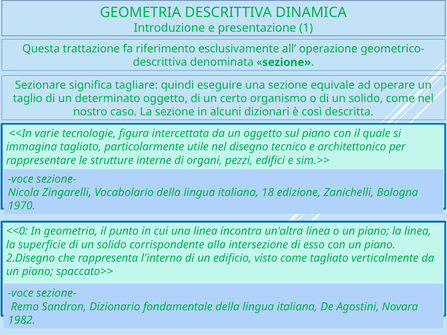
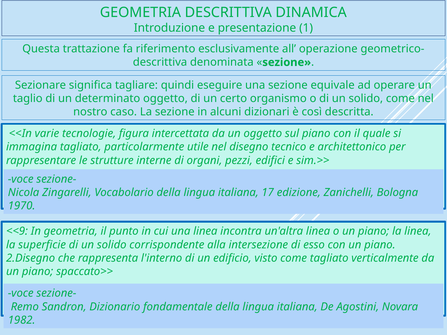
18: 18 -> 17 (268, 193)
<<0: <<0 -> <<9 (17, 231)
